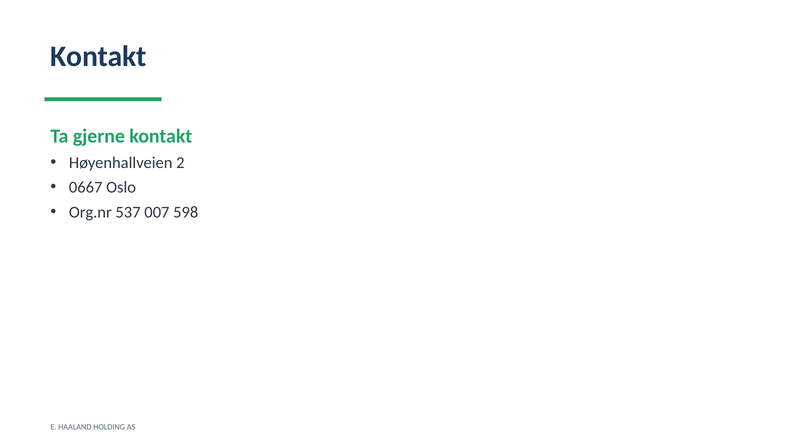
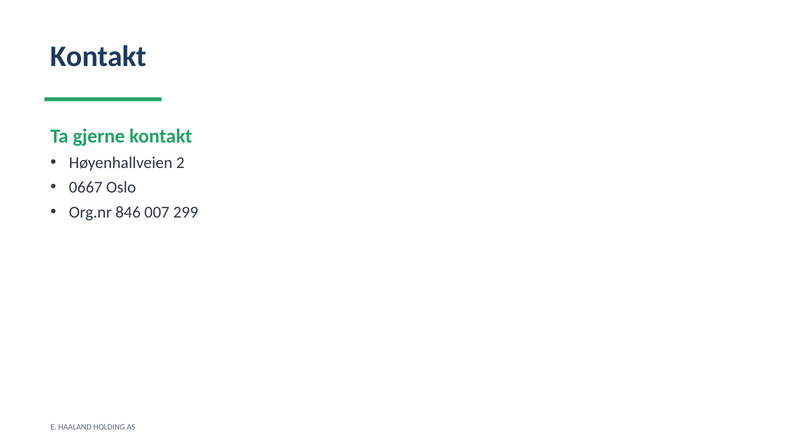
537: 537 -> 846 (128, 212)
598: 598 -> 299 (186, 212)
